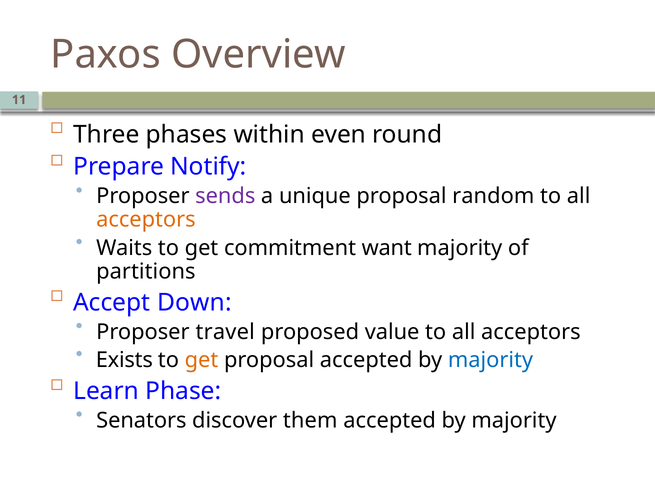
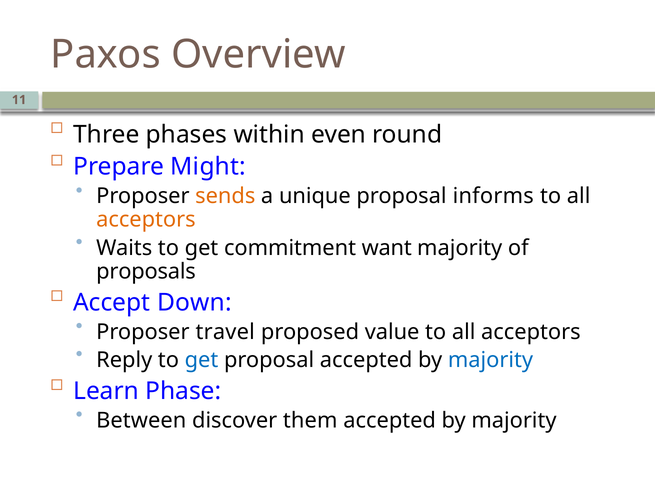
Notify: Notify -> Might (208, 167)
sends colour: purple -> orange (225, 196)
random: random -> informs (493, 196)
partitions: partitions -> proposals (146, 271)
Exists: Exists -> Reply (124, 359)
get colour: orange -> blue (201, 359)
Senators: Senators -> Between (141, 420)
